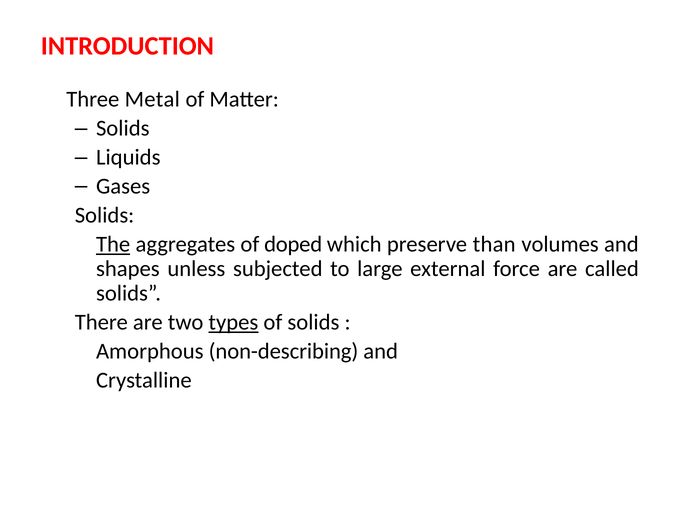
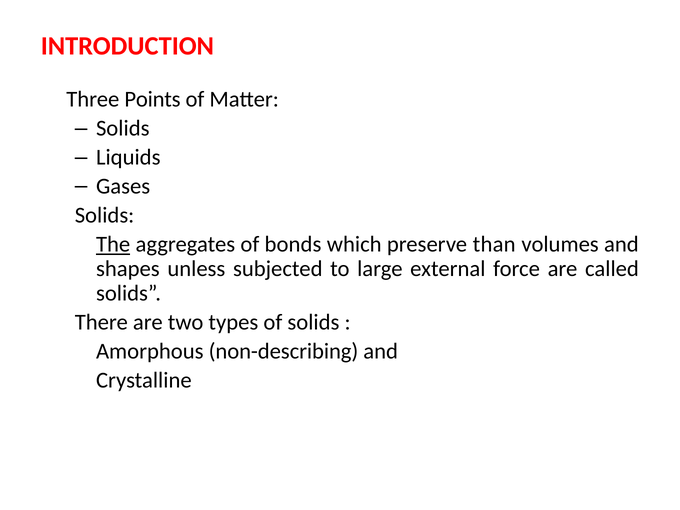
Metal: Metal -> Points (153, 99)
doped: doped -> bonds (293, 244)
types underline: present -> none (233, 322)
